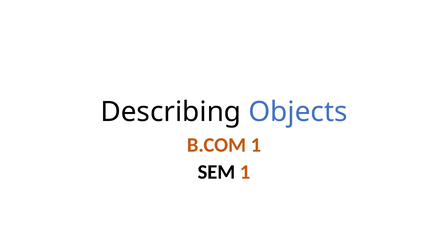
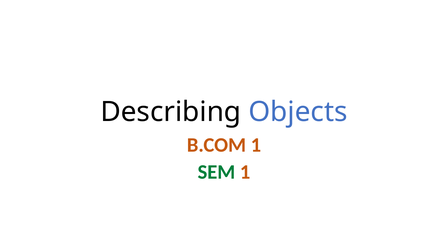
SEM colour: black -> green (216, 172)
